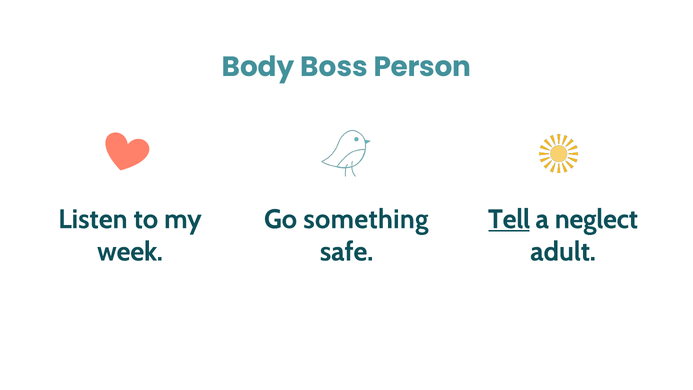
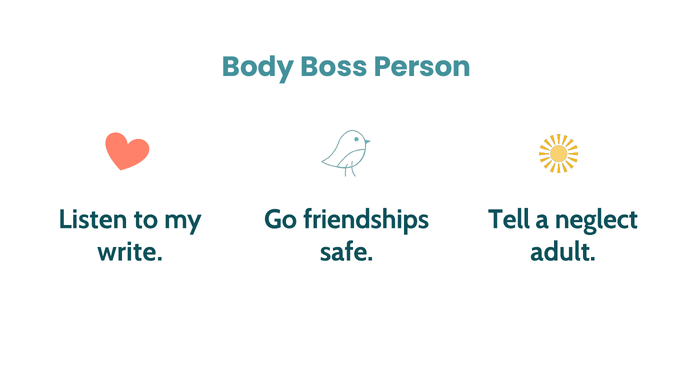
something: something -> friendships (366, 219)
Tell underline: present -> none (509, 219)
week: week -> write (130, 252)
